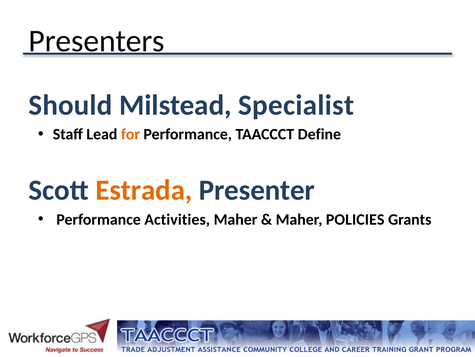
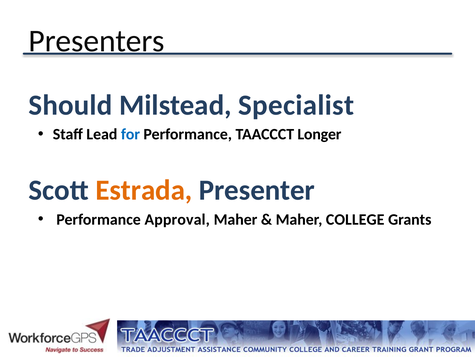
for colour: orange -> blue (130, 134)
Define: Define -> Longer (319, 134)
Activities: Activities -> Approval (177, 219)
POLICIES: POLICIES -> COLLEGE (355, 219)
